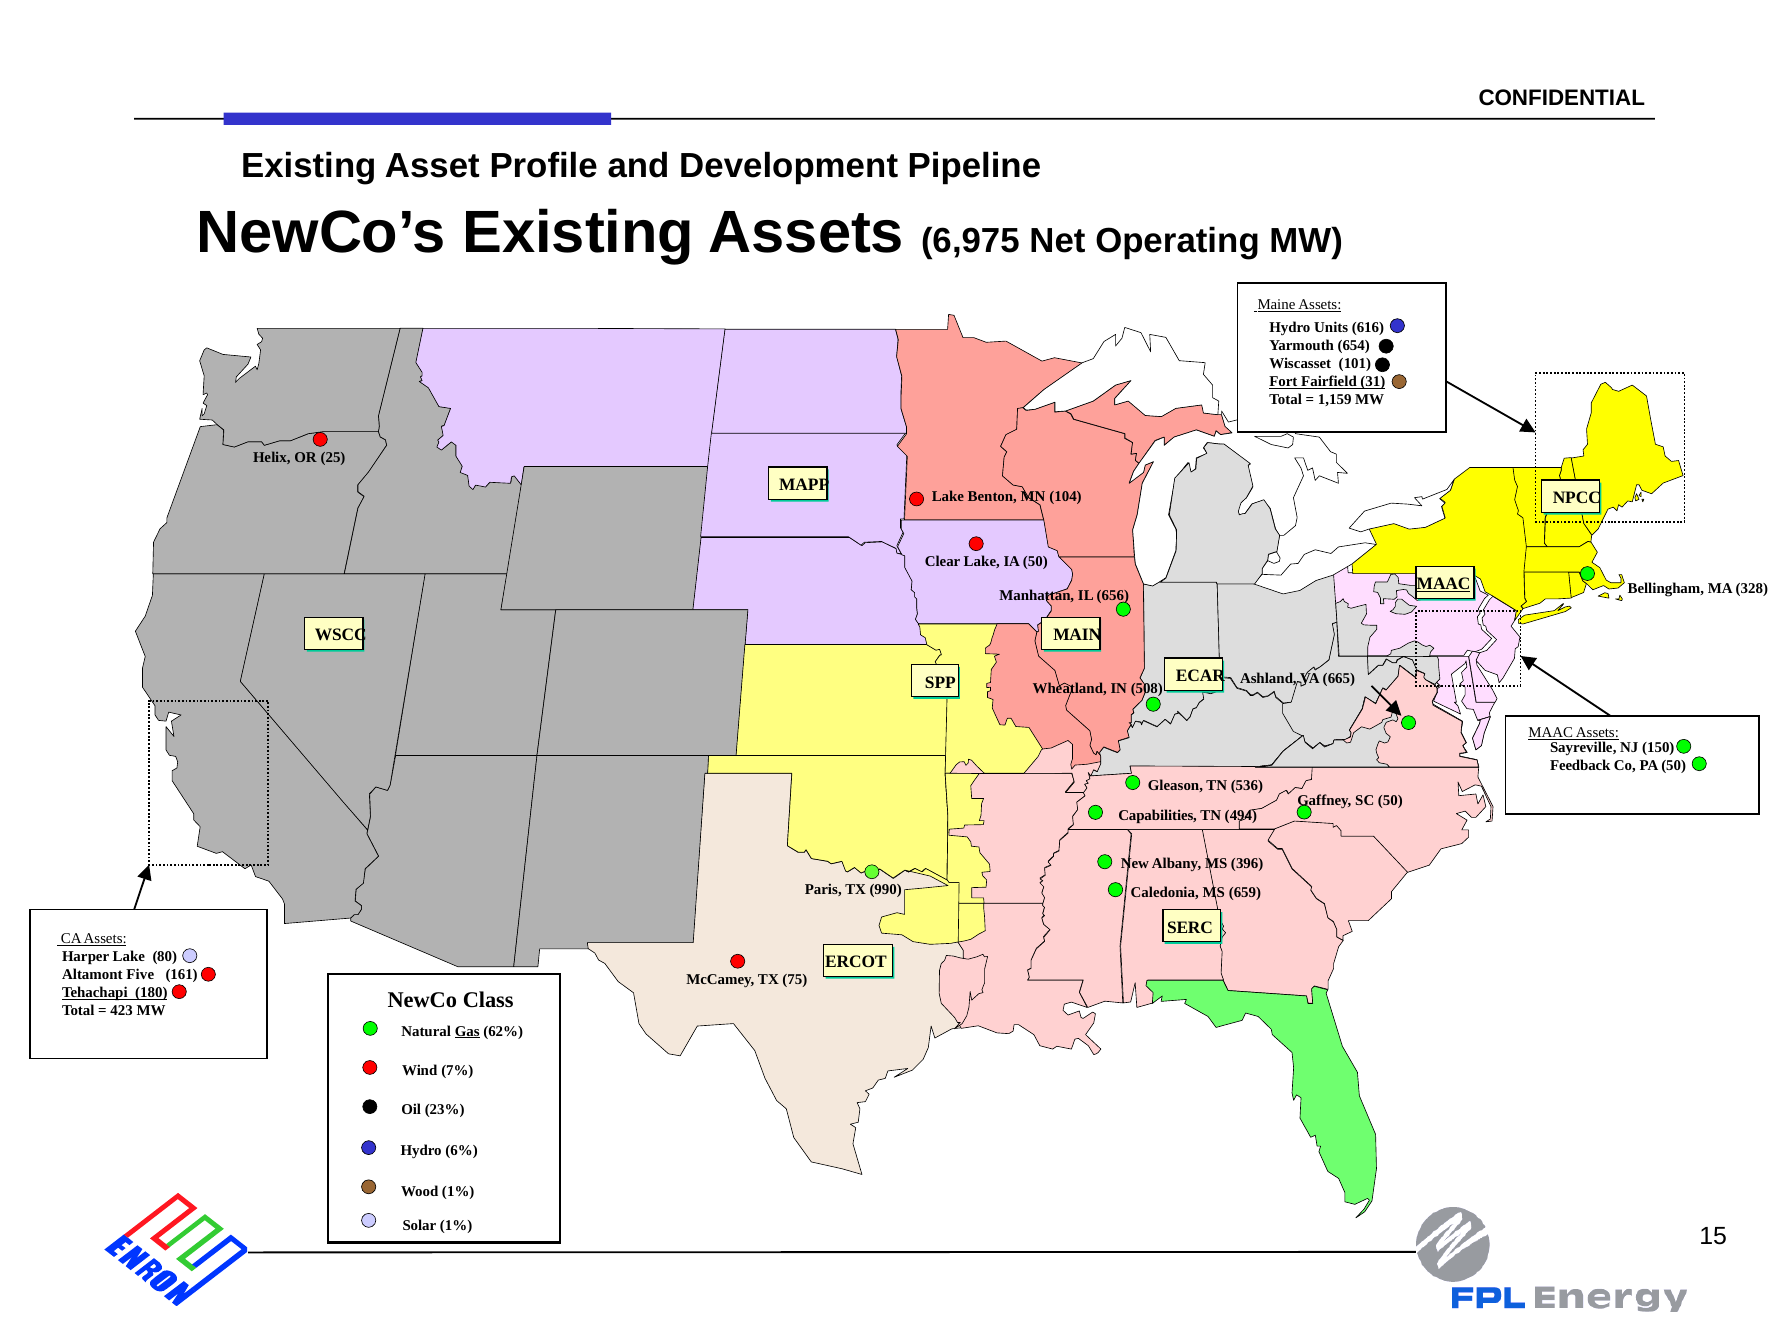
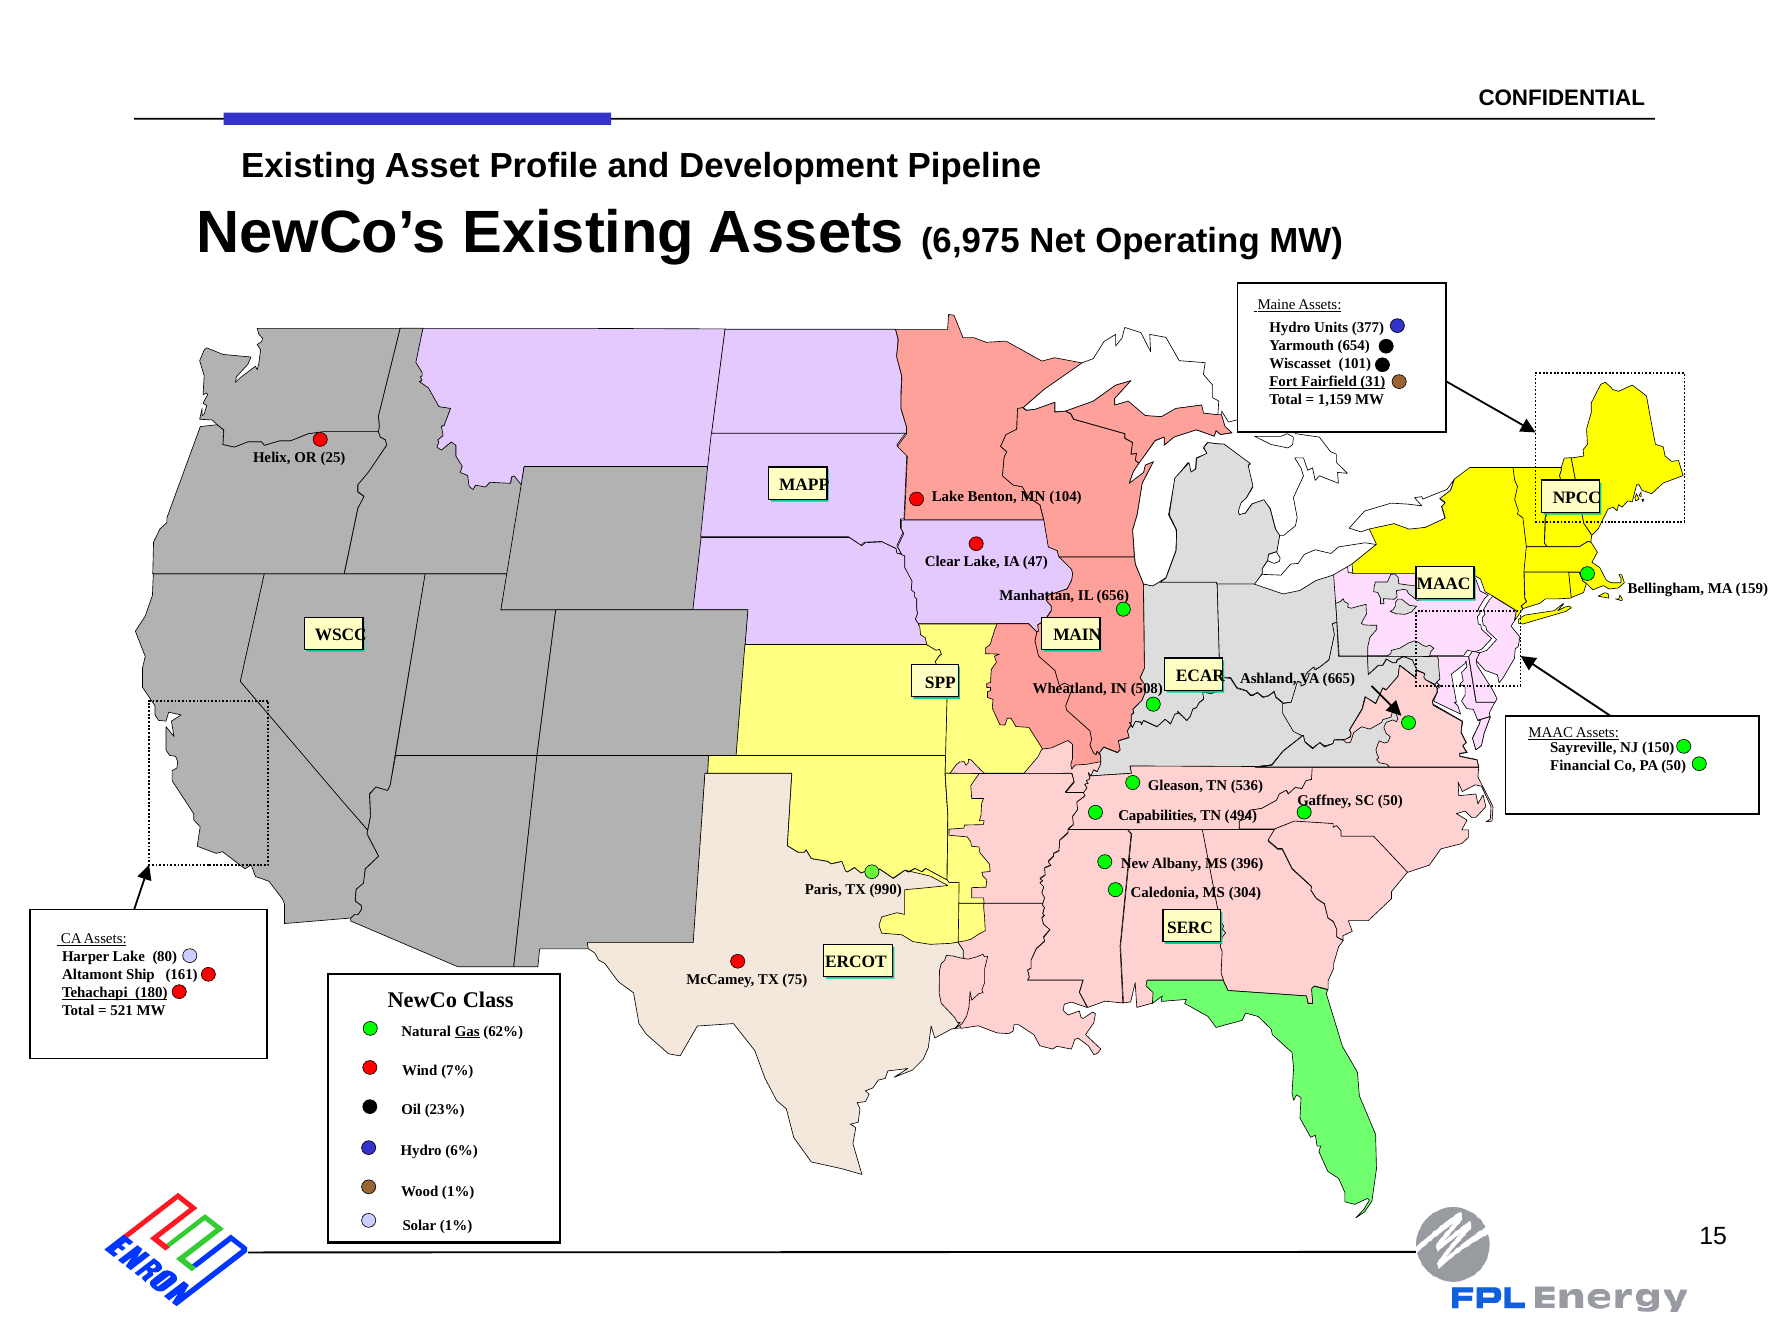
616: 616 -> 377 (1368, 328)
IA 50: 50 -> 47 (1035, 562)
MAAC underline: present -> none (1444, 584)
328: 328 -> 159 (1752, 589)
Feedback: Feedback -> Financial (1580, 765)
659: 659 -> 304 (1245, 892)
Five: Five -> Ship (140, 974)
423: 423 -> 521 (122, 1010)
